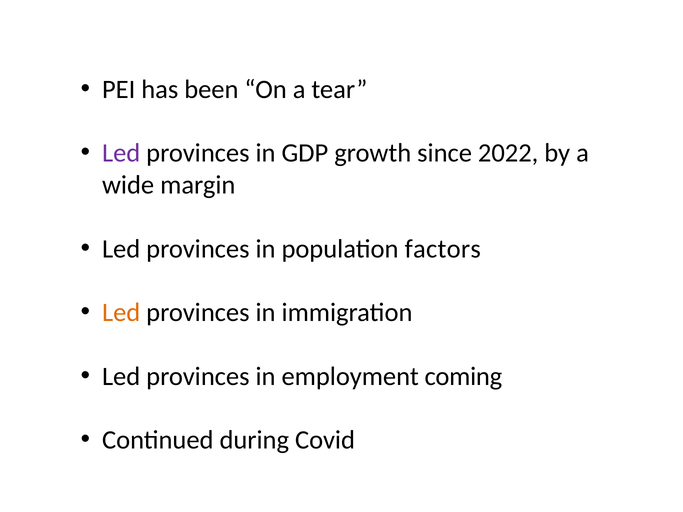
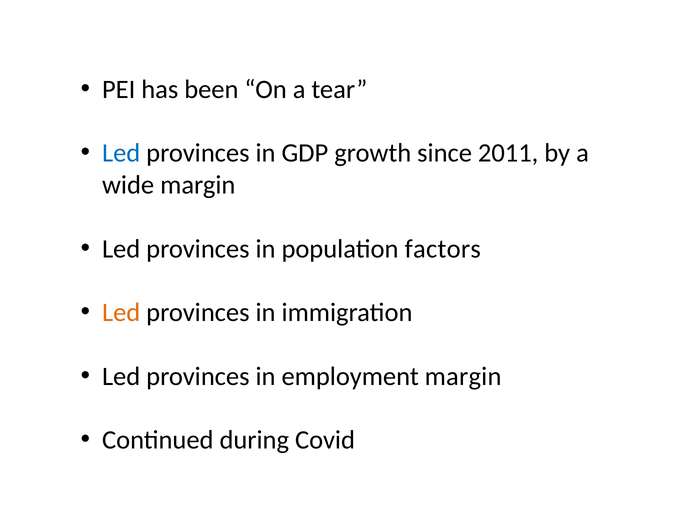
Led colour: purple -> blue (121, 153)
2022: 2022 -> 2011 (508, 153)
employment coming: coming -> margin (463, 376)
